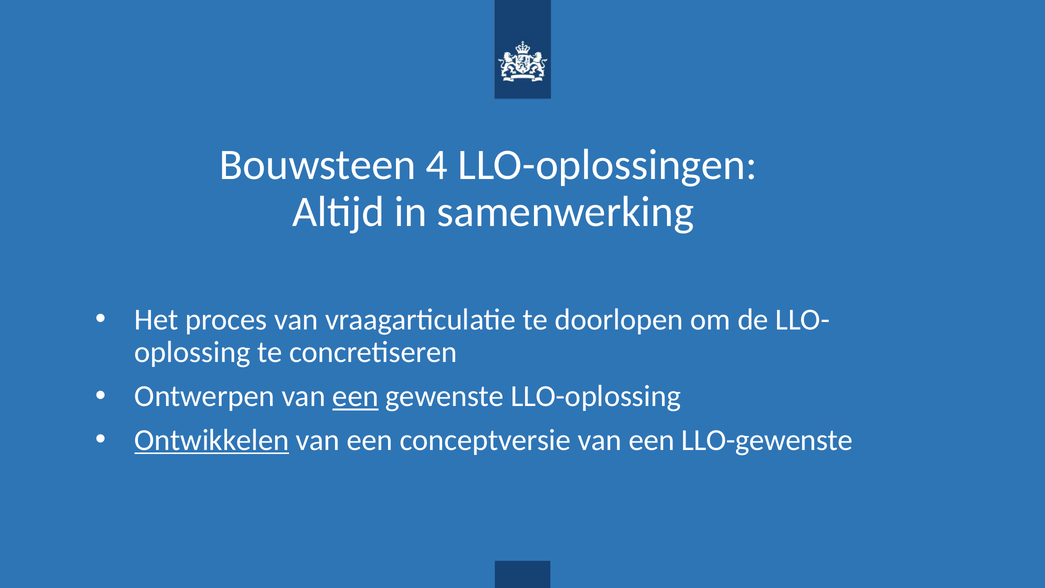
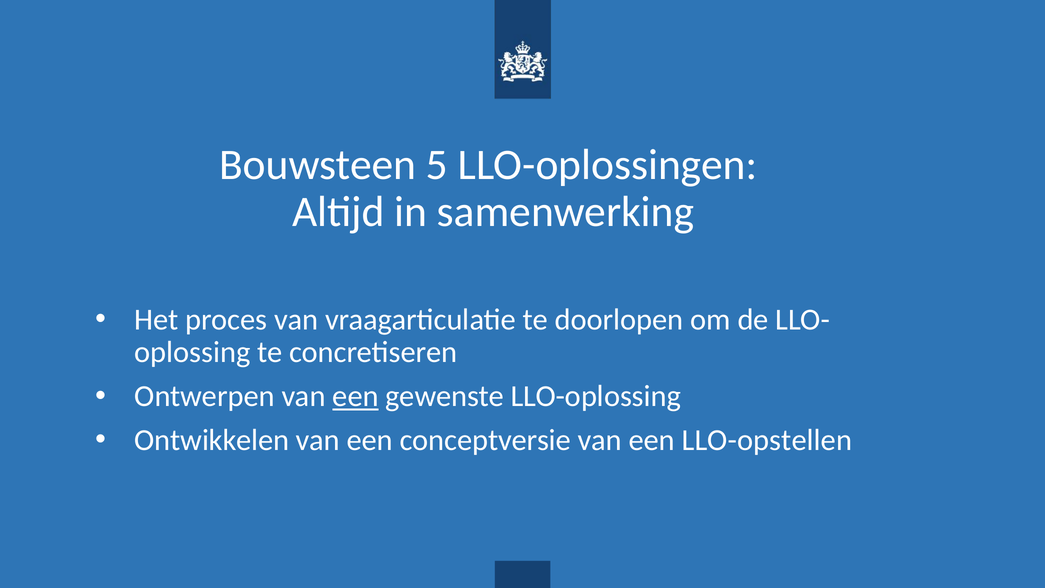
4: 4 -> 5 (437, 165)
Ontwikkelen underline: present -> none (212, 440)
LLO-gewenste: LLO-gewenste -> LLO-opstellen (767, 440)
